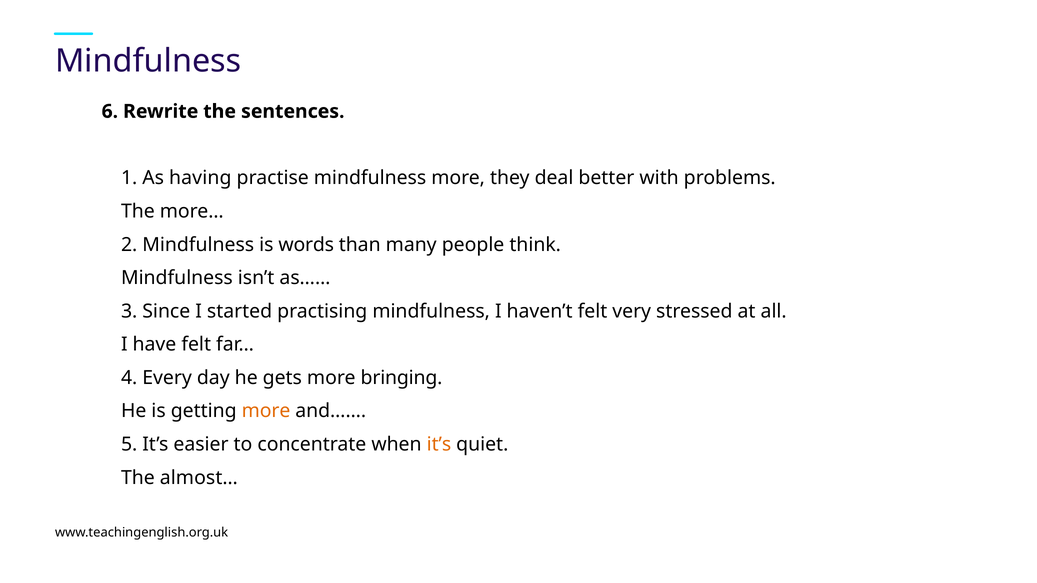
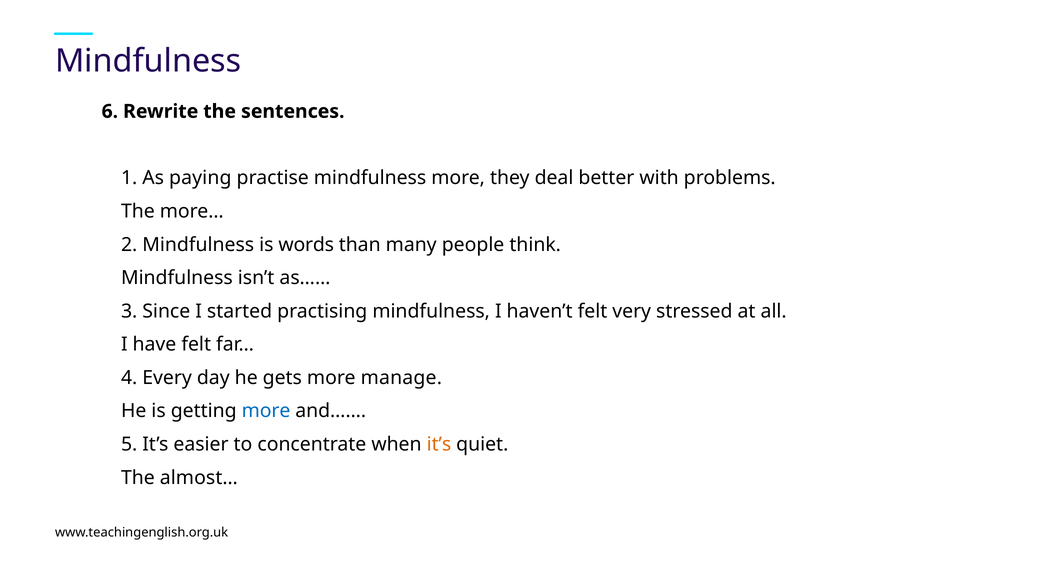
having: having -> paying (200, 178)
bringing: bringing -> manage (401, 378)
more colour: orange -> blue (266, 411)
